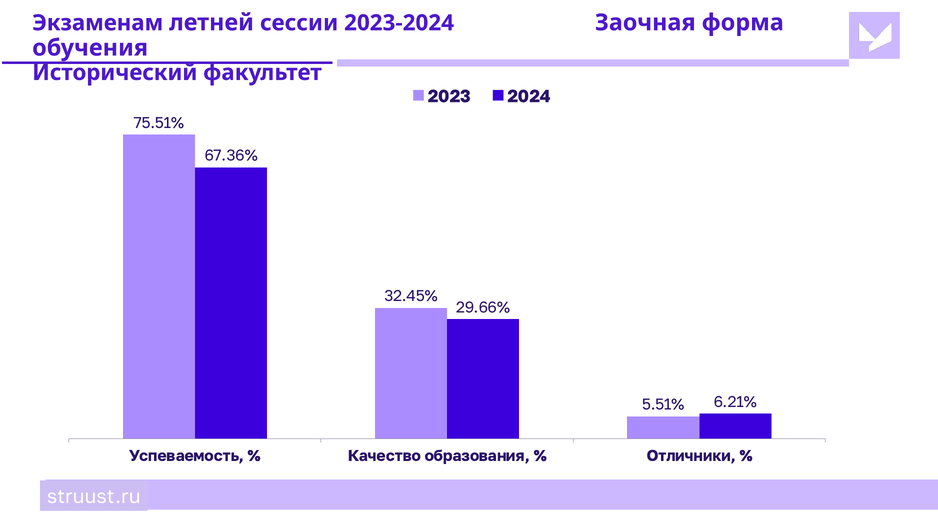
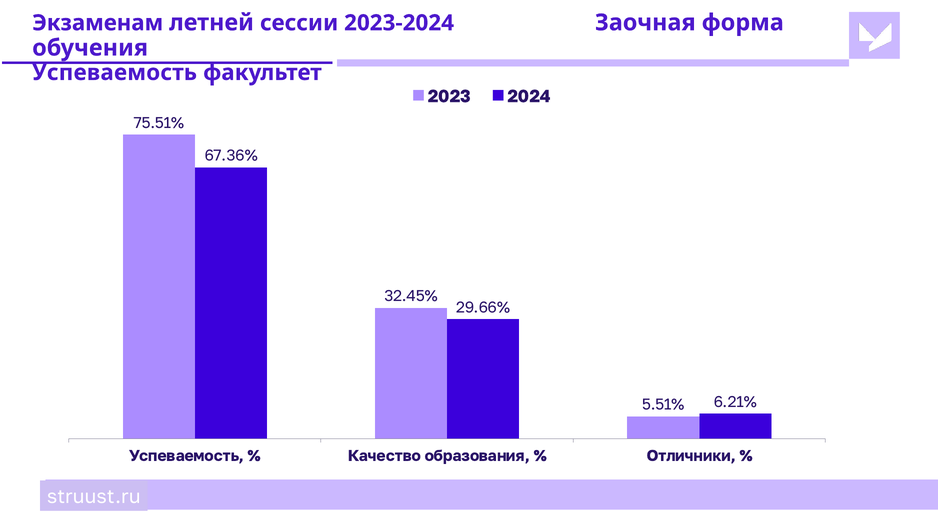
Исторический: Исторический -> Успеваемость (115, 73)
